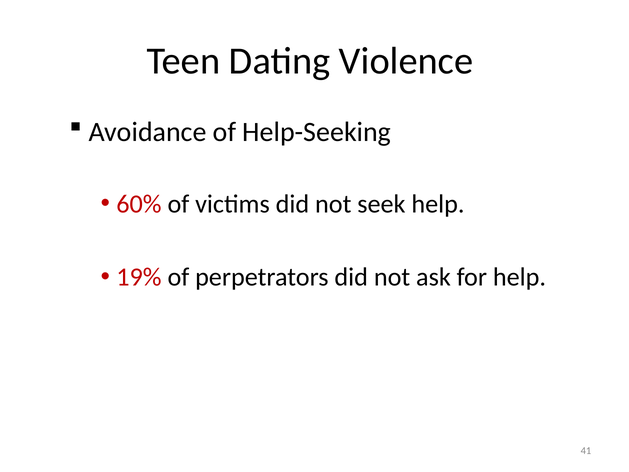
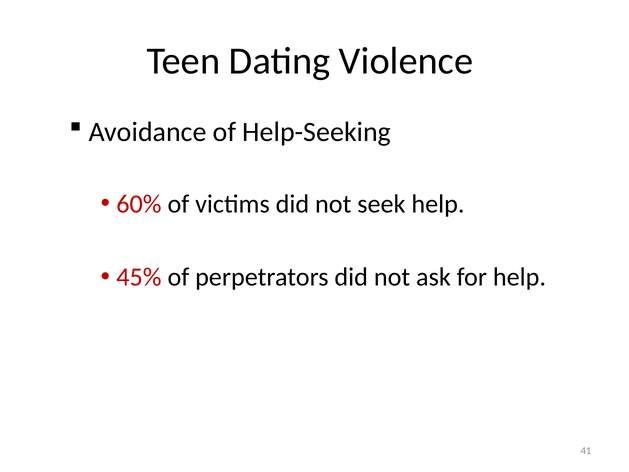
19%: 19% -> 45% (139, 277)
